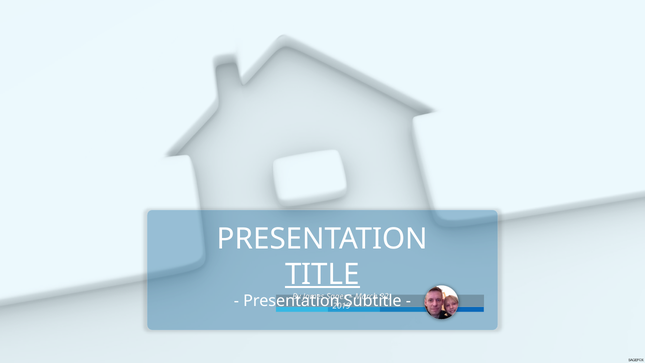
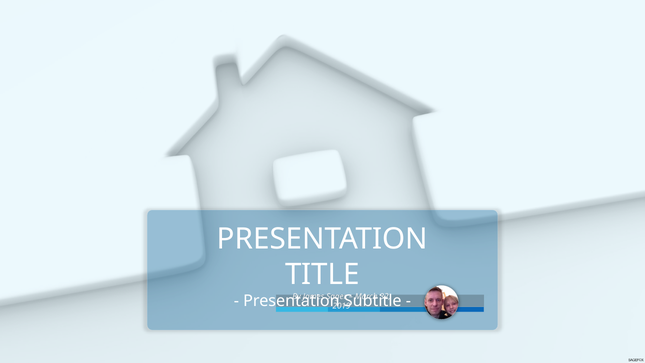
TITLE underline: present -> none (322, 274)
